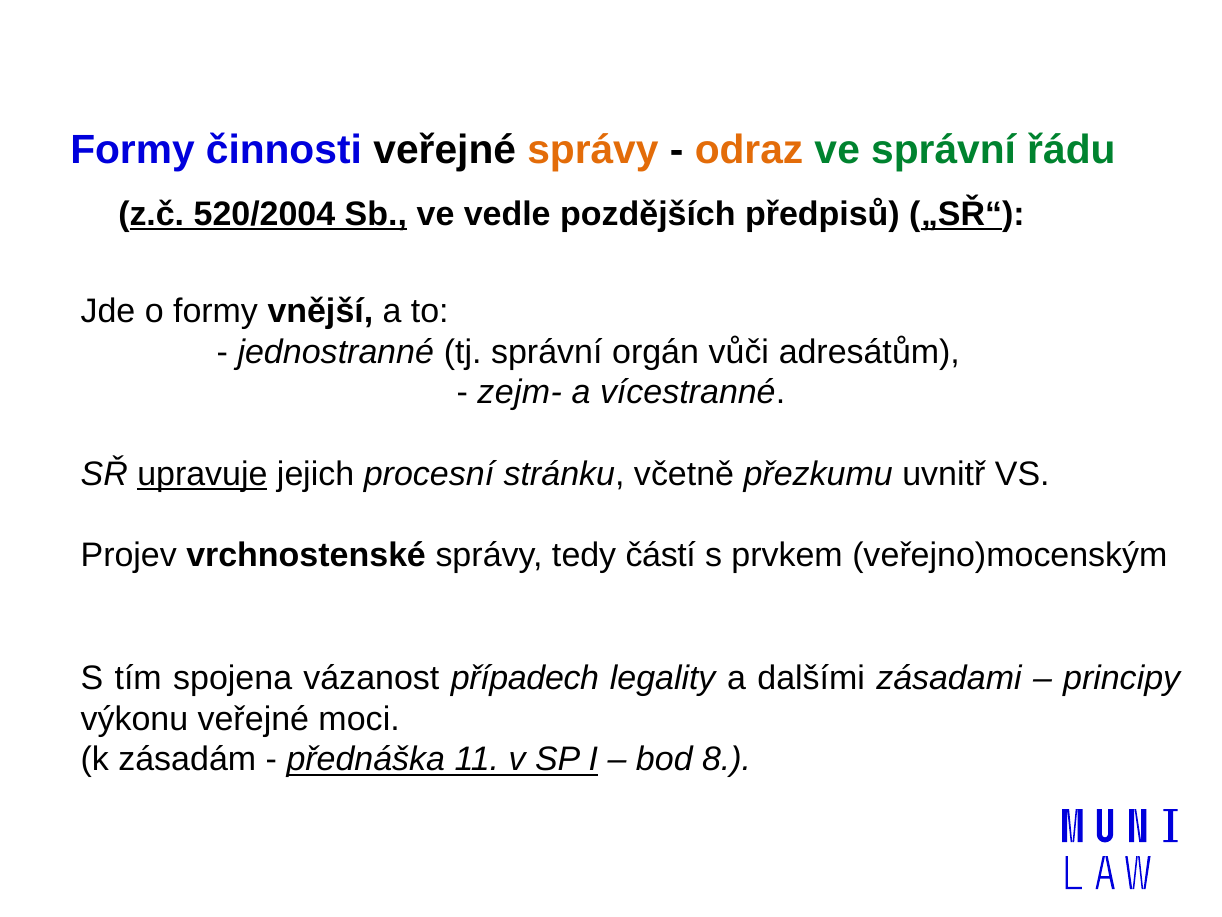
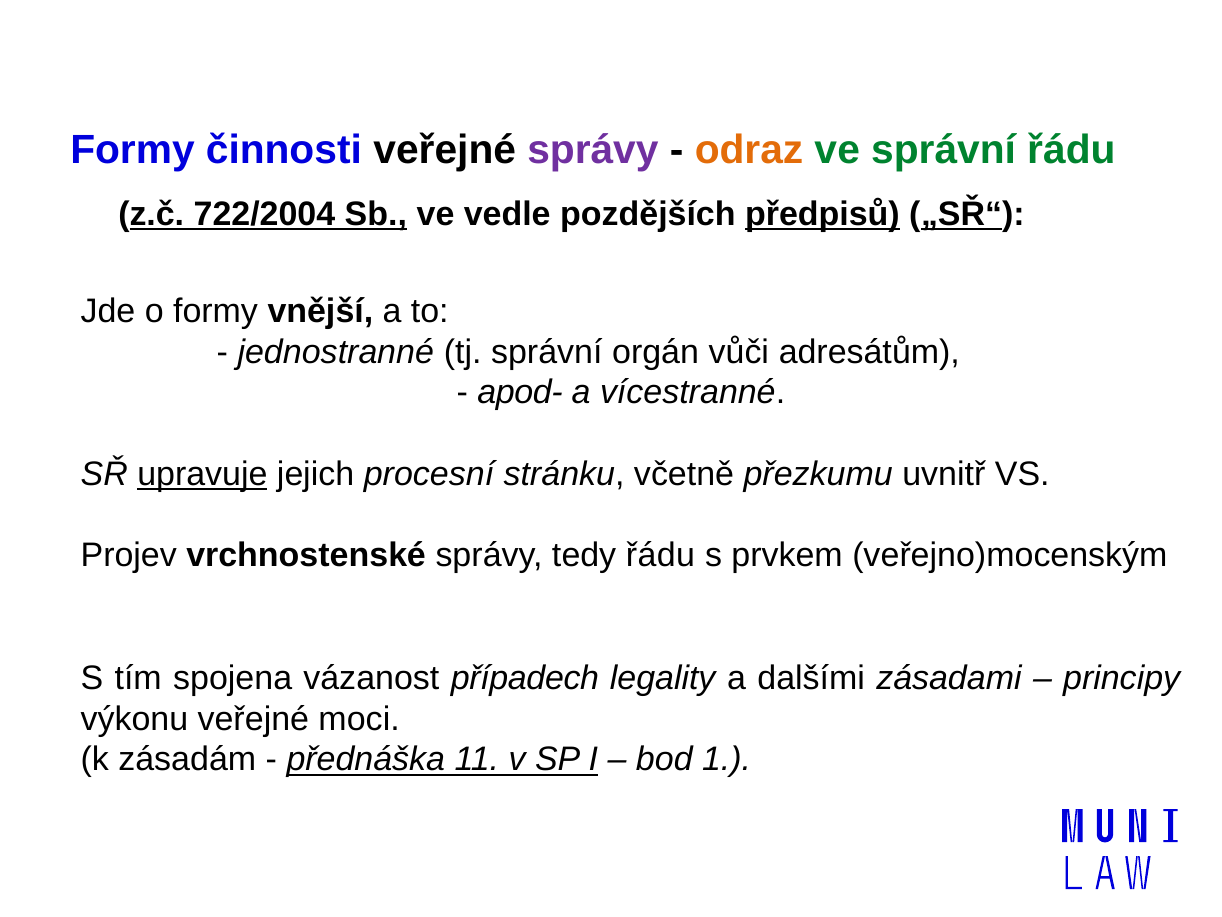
správy colour: orange -> purple (593, 149)
520/2004: 520/2004 -> 722/2004 (264, 214)
předpisů underline: none -> present (822, 214)
zejm-: zejm- -> apod- (520, 392)
tedy částí: částí -> řádu (660, 555)
8: 8 -> 1 (727, 759)
